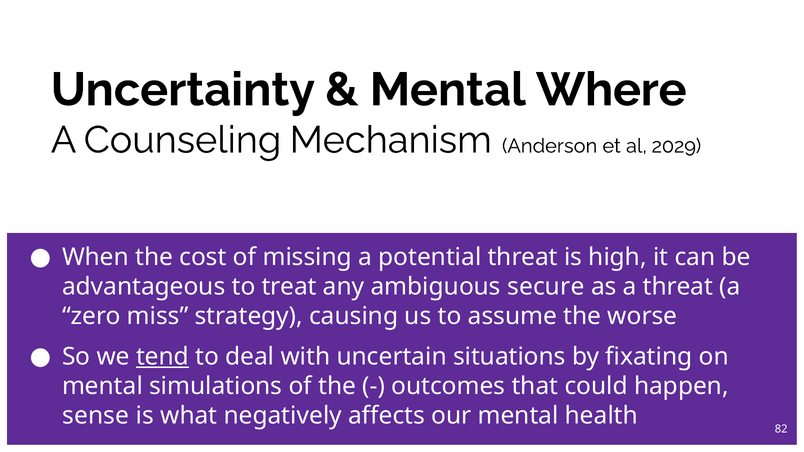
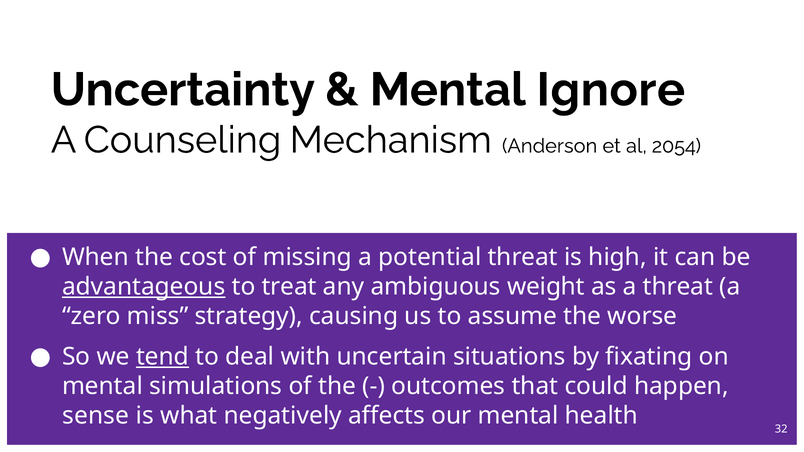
Where: Where -> Ignore (611, 90)
2029: 2029 -> 2054 (676, 146)
advantageous underline: none -> present (144, 287)
secure: secure -> weight (546, 287)
82: 82 -> 32 (781, 429)
